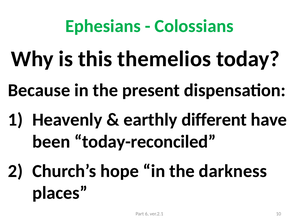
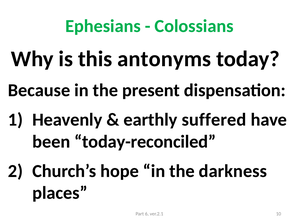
themelios: themelios -> antonyms (164, 59)
different: different -> suffered (214, 120)
